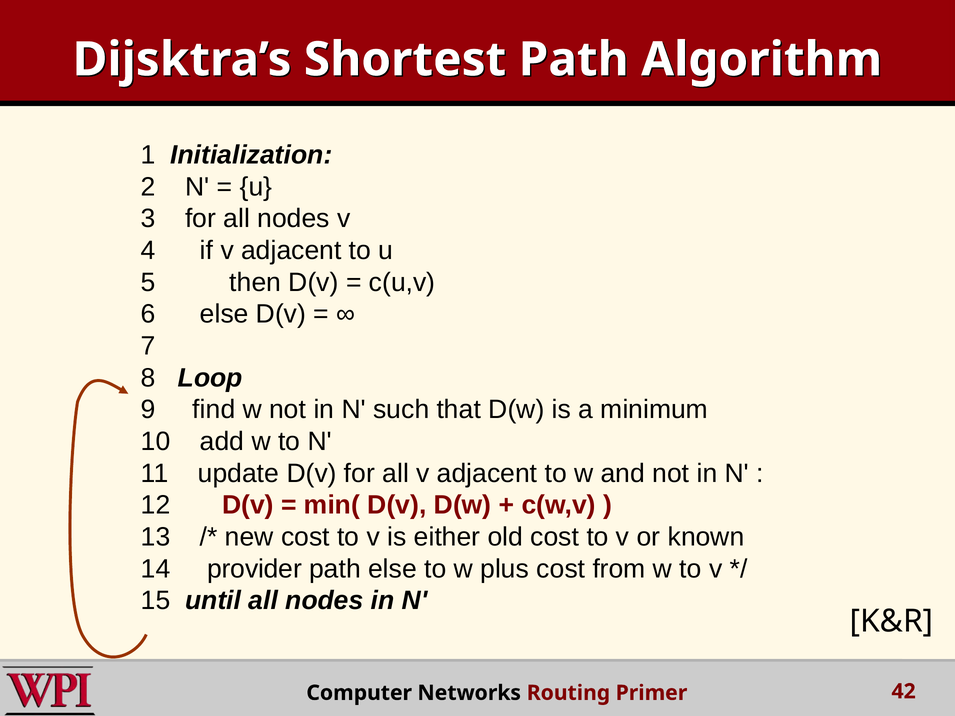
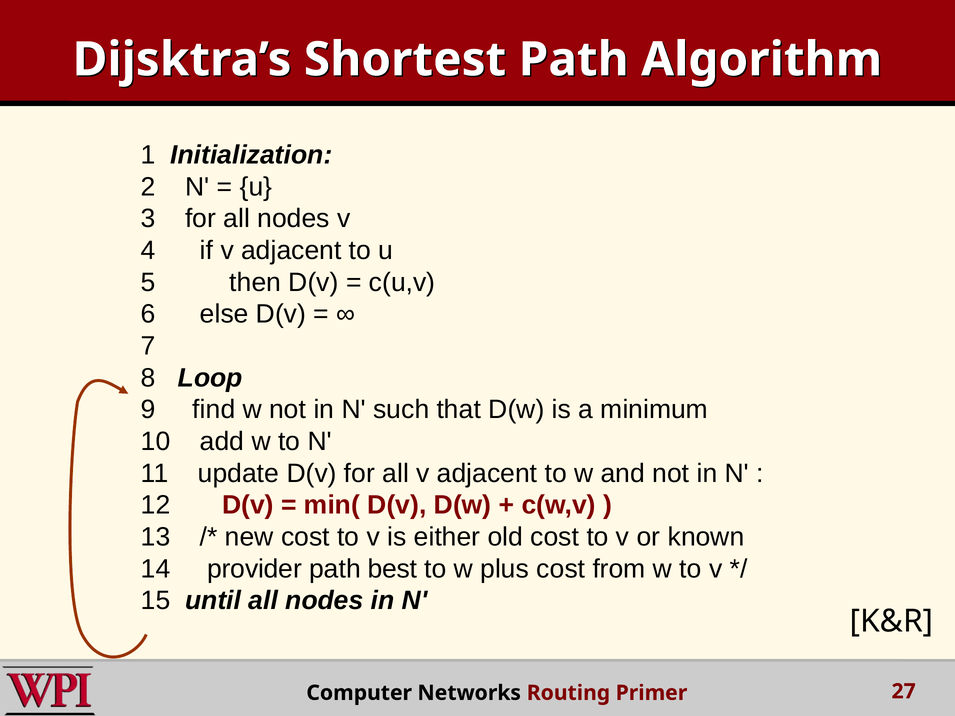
path else: else -> best (393, 569)
42: 42 -> 27 (904, 692)
